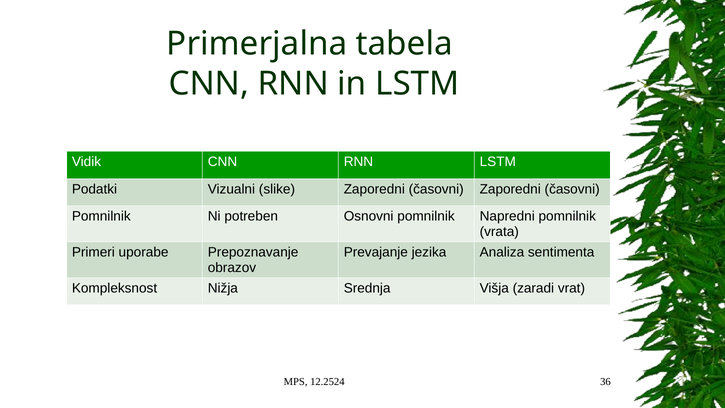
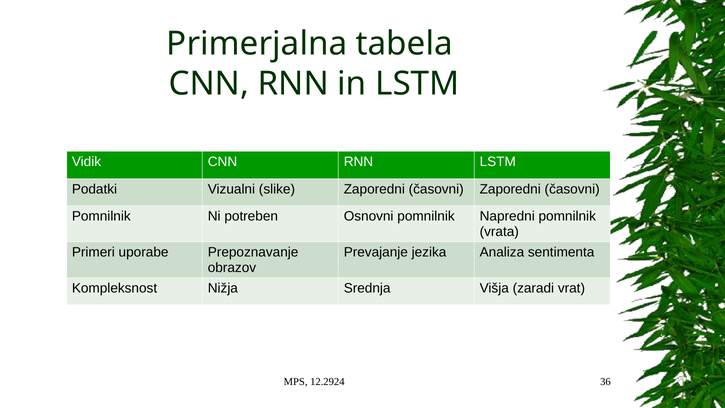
12.2524: 12.2524 -> 12.2924 (327, 381)
